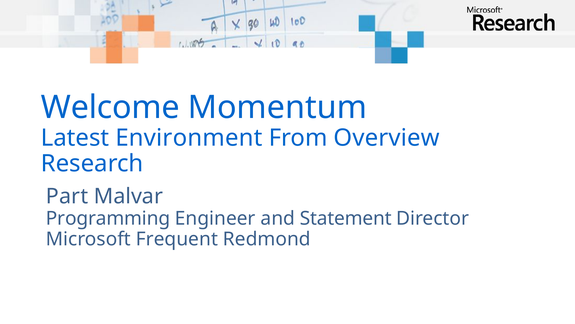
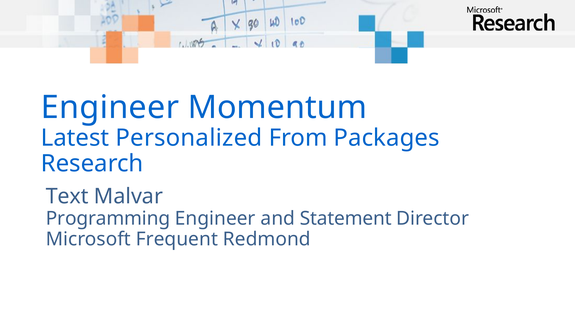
Welcome: Welcome -> Engineer (110, 107)
Environment: Environment -> Personalized (189, 138)
Overview: Overview -> Packages (387, 138)
Part: Part -> Text (67, 196)
